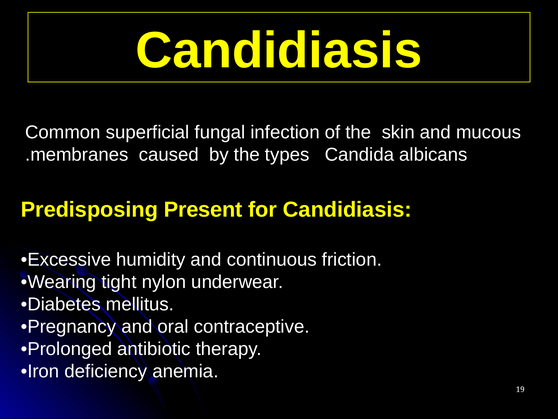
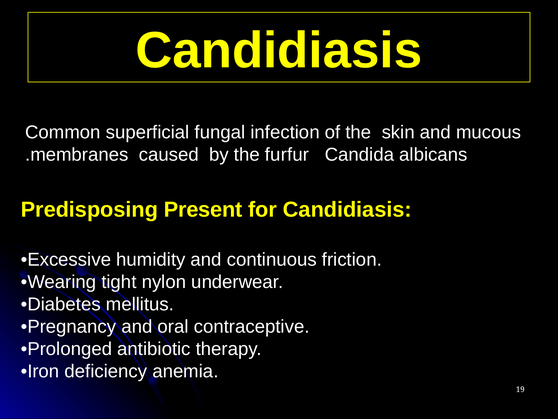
types: types -> furfur (287, 155)
